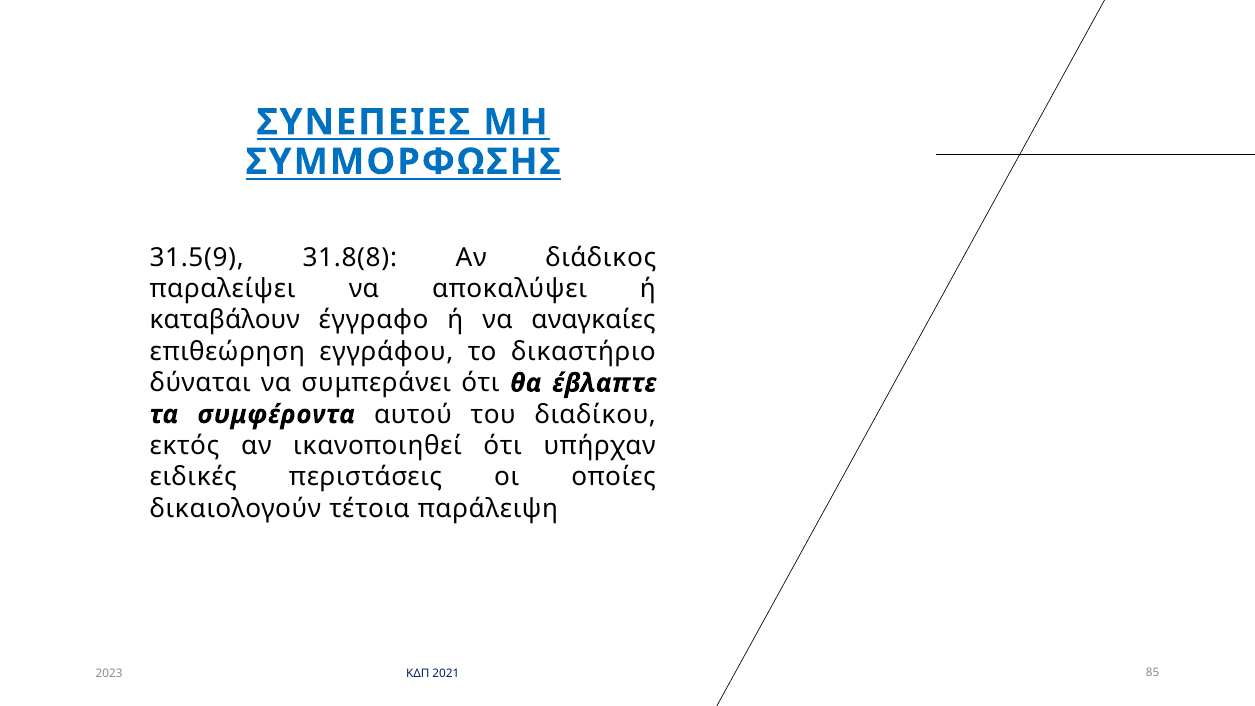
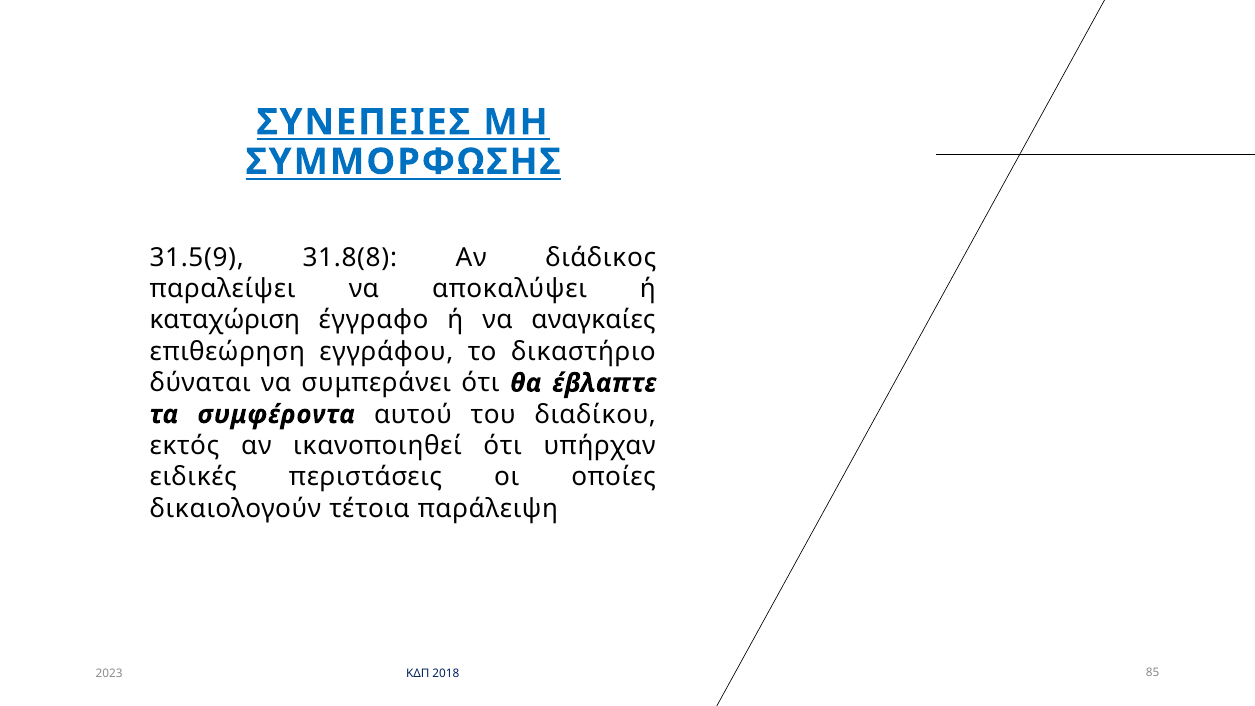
καταβάλουν: καταβάλουν -> καταχώριση (225, 320)
2021: 2021 -> 2018 (446, 674)
